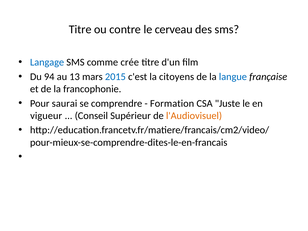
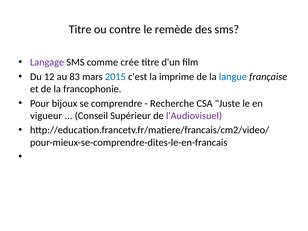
cerveau: cerveau -> remède (174, 29)
Langage colour: blue -> purple (47, 62)
94: 94 -> 12 (49, 77)
13: 13 -> 83 (75, 77)
citoyens: citoyens -> imprime (177, 77)
saurai: saurai -> bijoux (65, 103)
Formation: Formation -> Recherche (172, 103)
l'Audiovisuel colour: orange -> purple (194, 116)
